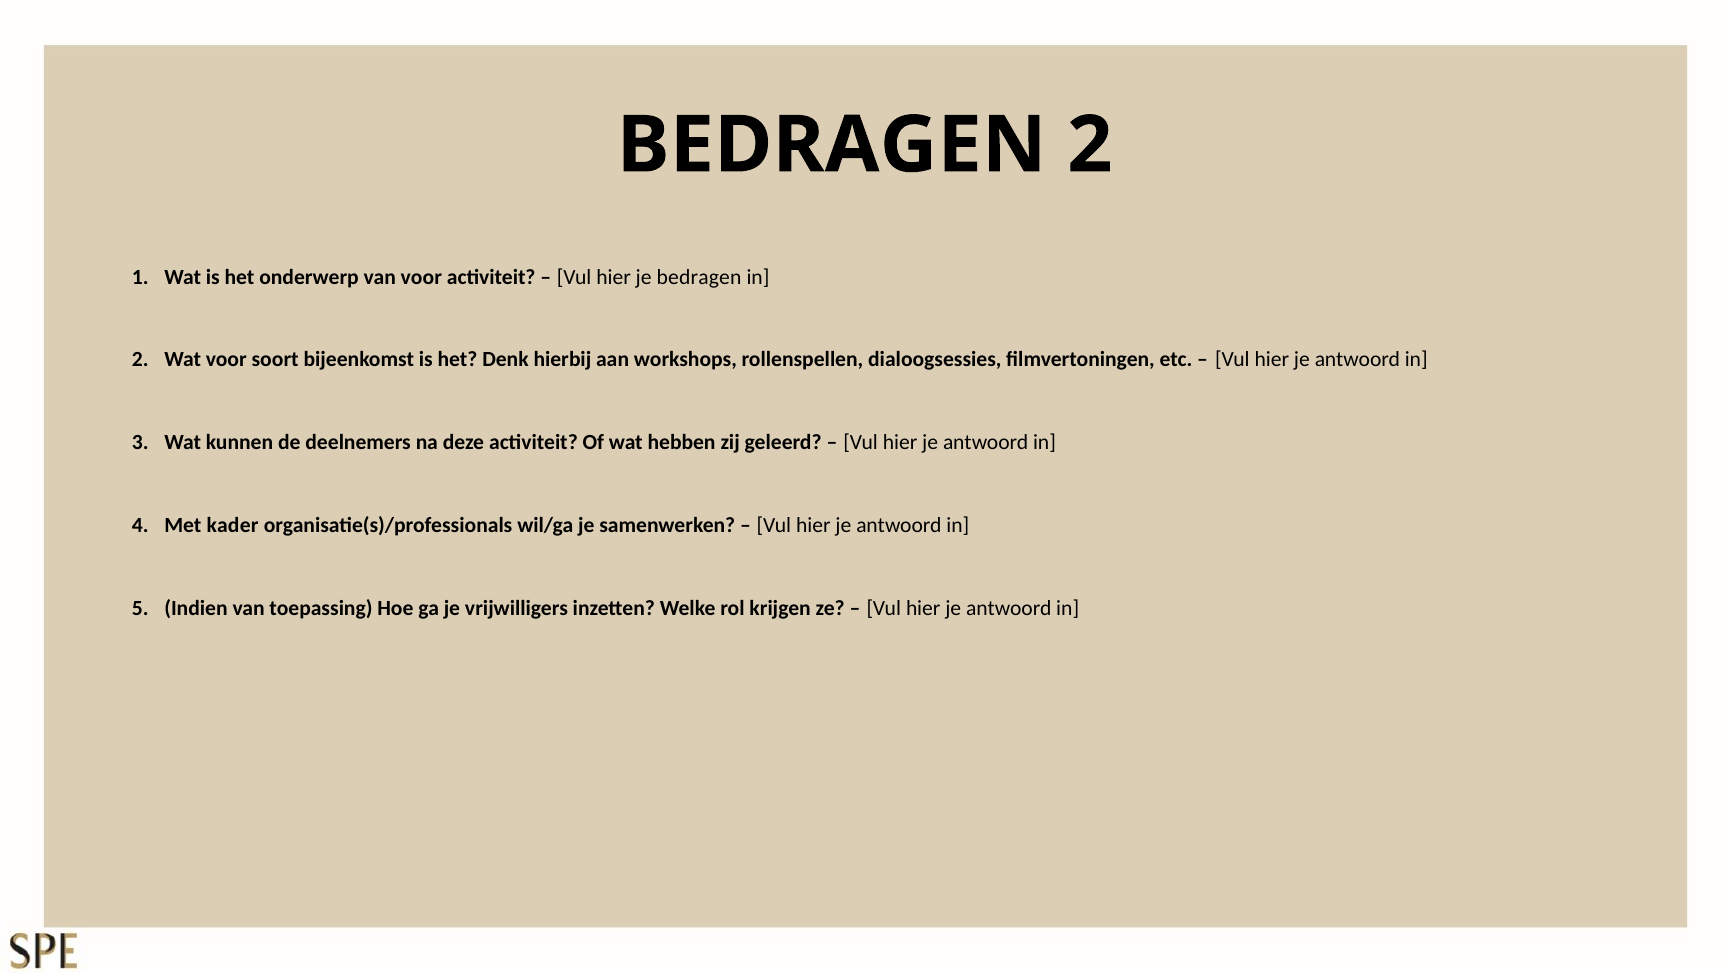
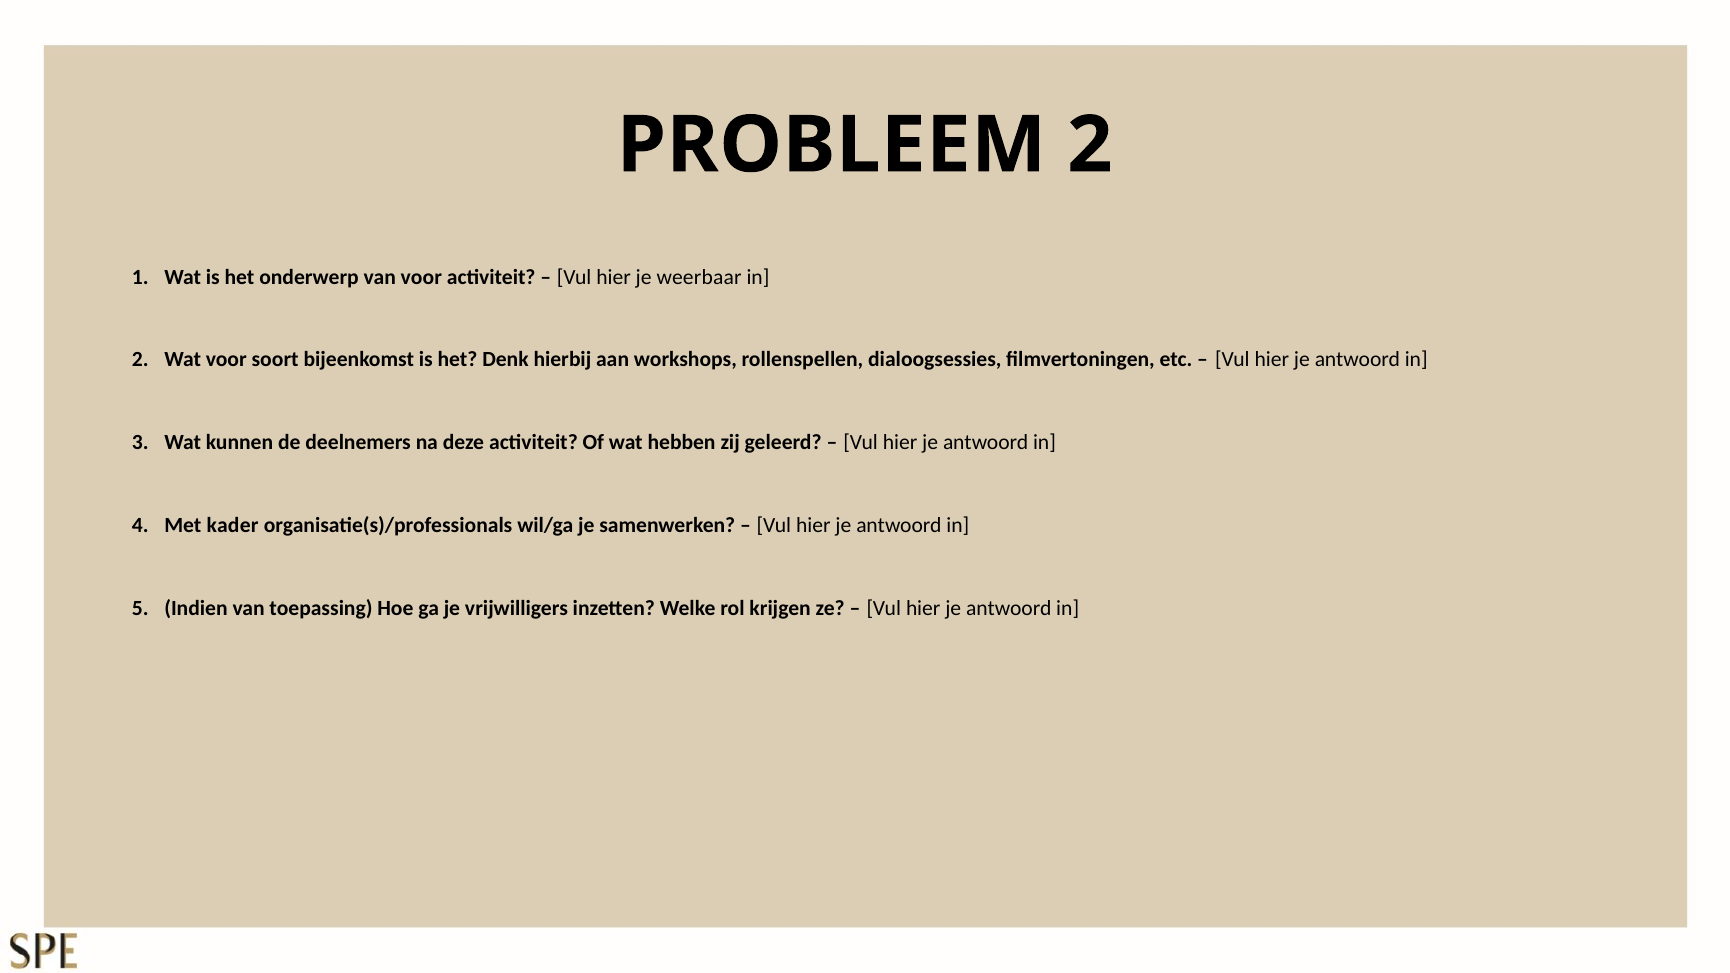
BEDRAGEN: BEDRAGEN -> PROBLEEM (831, 145)
je bedragen: bedragen -> weerbaar (699, 277)
